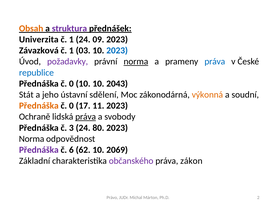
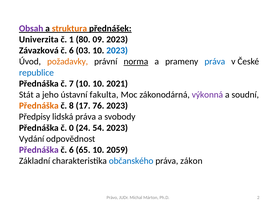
Obsah colour: orange -> purple (31, 28)
struktura colour: purple -> orange (69, 28)
1 24: 24 -> 80 (83, 39)
1: 1 -> 6 (71, 51)
požadavky colour: purple -> orange (68, 62)
0: 0 -> 7 (71, 84)
2043: 2043 -> 2021 (117, 84)
sdělení: sdělení -> fakulta (104, 95)
výkonná colour: orange -> purple (207, 95)
0: 0 -> 8 (71, 106)
11: 11 -> 76 (98, 106)
Ochraně: Ochraně -> Předpisy (35, 117)
práva underline: present -> none (86, 117)
3: 3 -> 0 (71, 128)
80: 80 -> 54 (98, 128)
Norma: Norma -> Vydání (32, 139)
62: 62 -> 65 (83, 150)
2069: 2069 -> 2059 (117, 150)
občanského colour: purple -> blue (131, 161)
